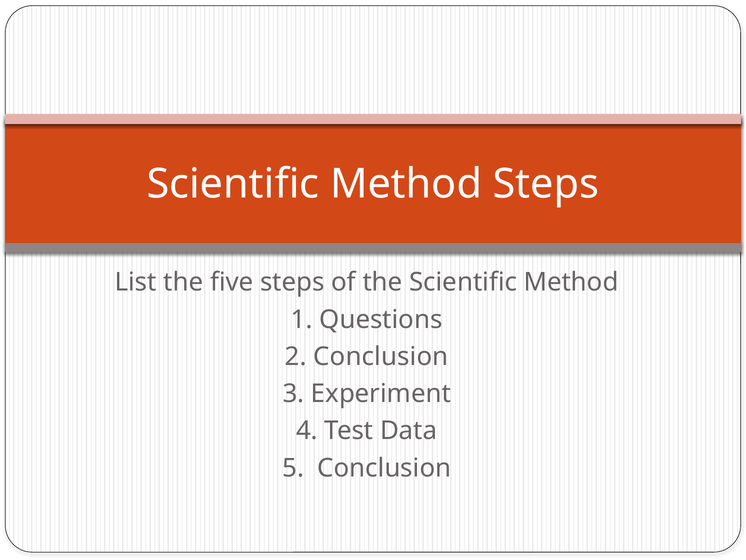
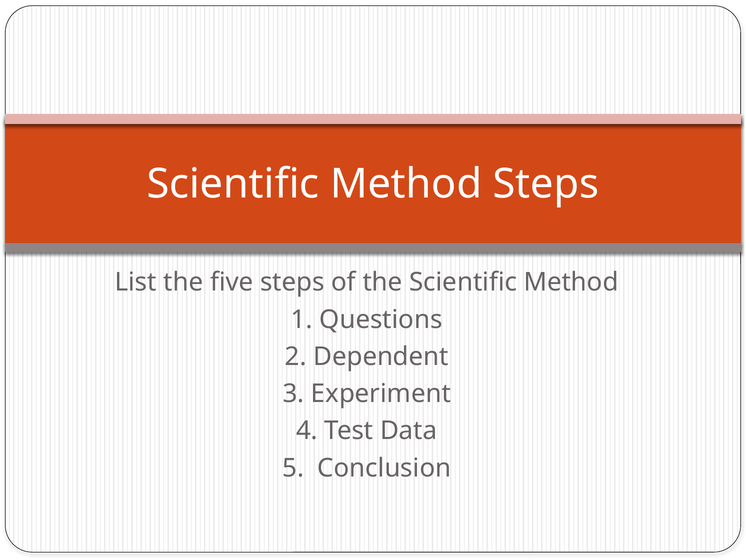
2 Conclusion: Conclusion -> Dependent (381, 356)
